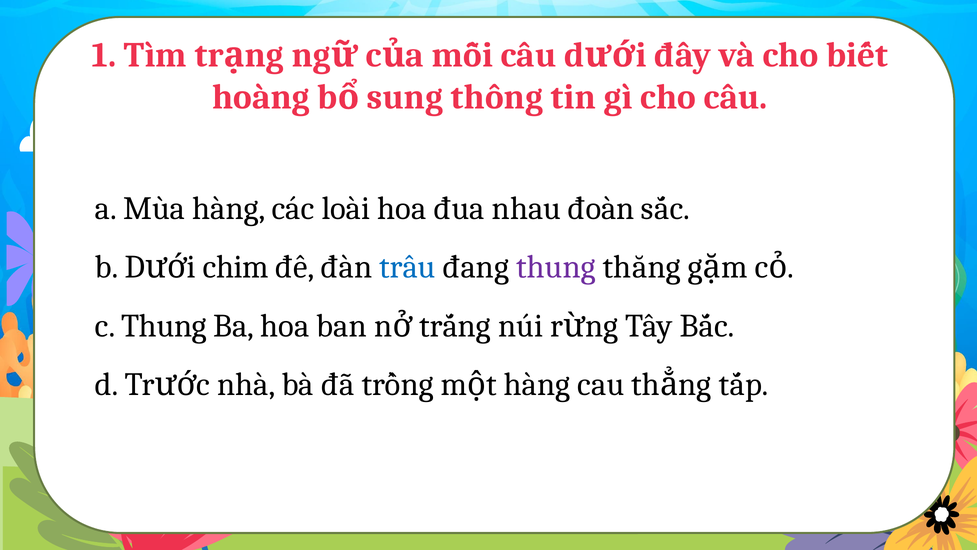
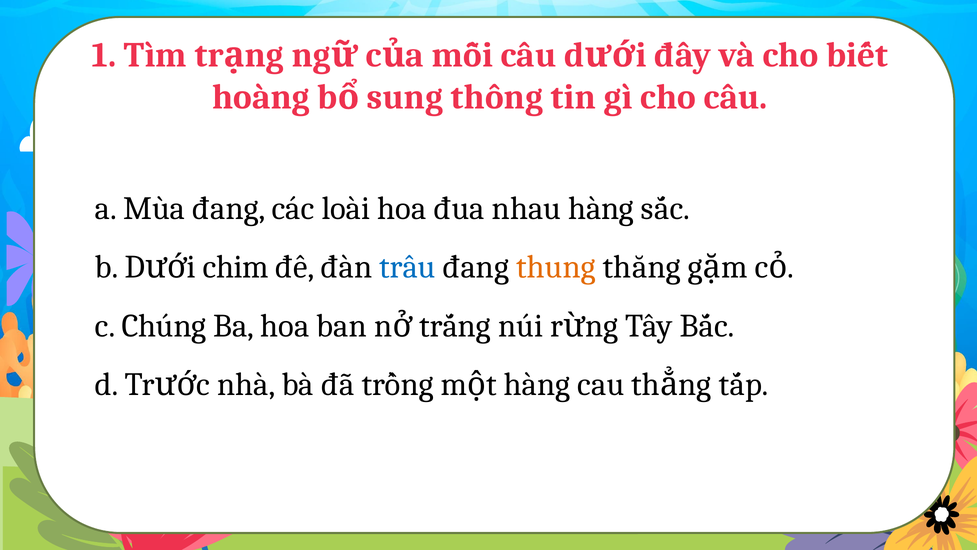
Mùa hàng: hàng -> đang (229, 208)
nhau đoàn: đoàn -> hàng (601, 208)
thung colour: purple -> orange (556, 267)
c Thung: Thung -> Chúng (164, 326)
